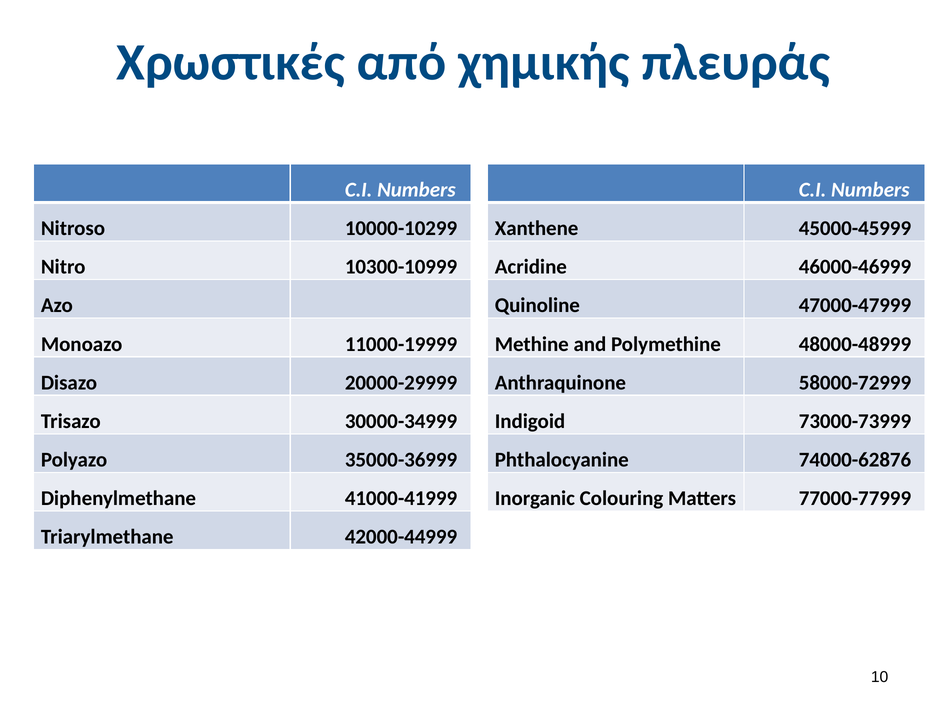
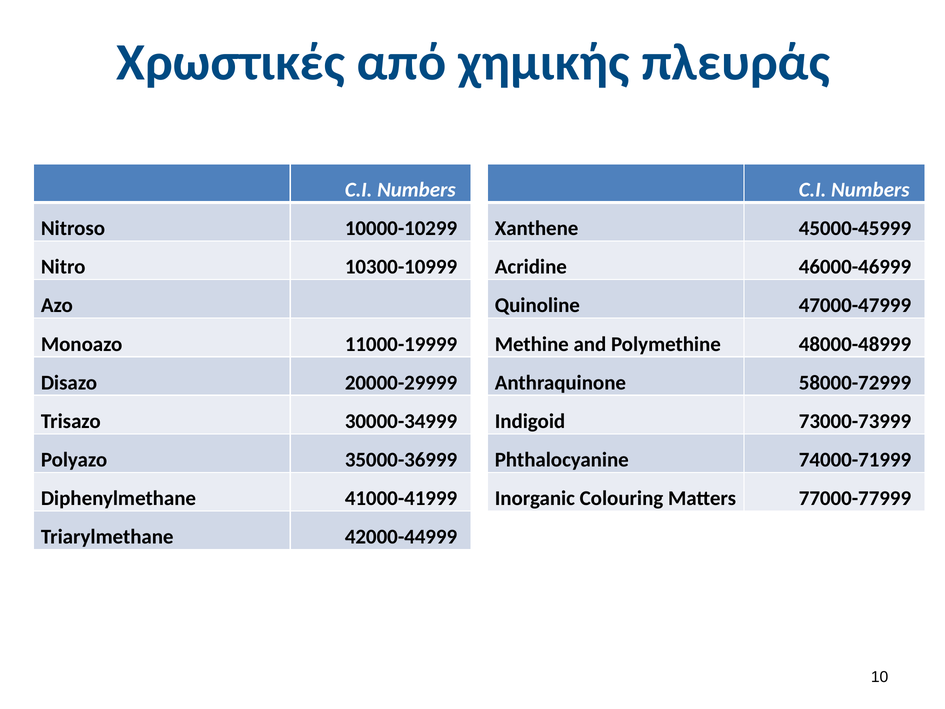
74000-62876: 74000-62876 -> 74000-71999 (855, 460)
